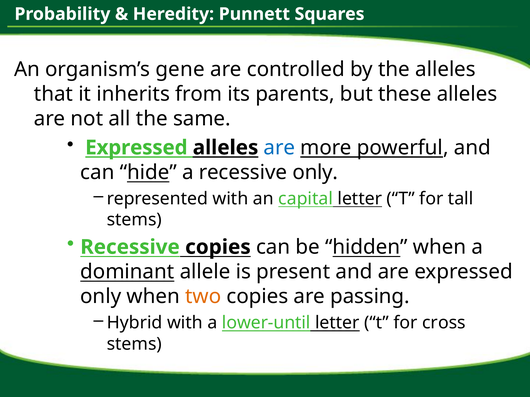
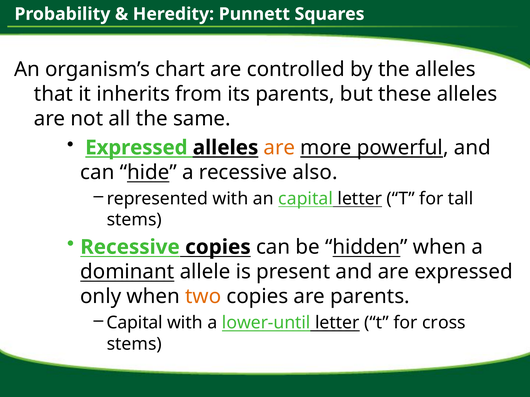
gene: gene -> chart (180, 69)
are colour: blue -> orange (279, 148)
recessive only: only -> also (315, 173)
are passing: passing -> parents (370, 297)
Hybrid: Hybrid -> Capital (135, 323)
